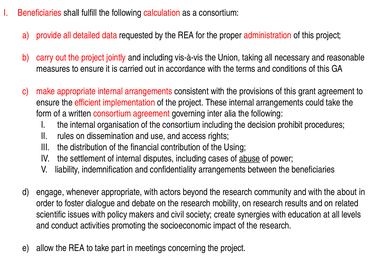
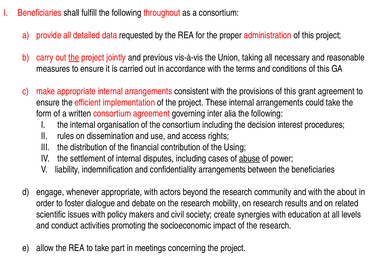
calculation: calculation -> throughout (162, 13)
the underline: none -> present (74, 58)
and including: including -> previous (158, 58)
prohibit: prohibit -> interest (290, 125)
